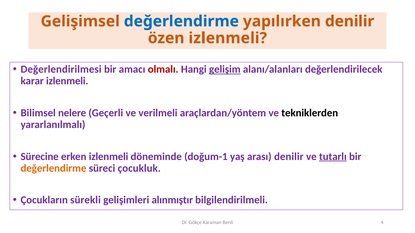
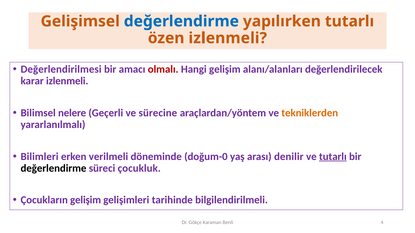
yapılırken denilir: denilir -> tutarlı (350, 21)
gelişim underline: present -> none (225, 69)
verilmeli: verilmeli -> sürecine (158, 113)
tekniklerden colour: black -> orange (310, 113)
Sürecine: Sürecine -> Bilimleri (40, 157)
erken izlenmeli: izlenmeli -> verilmeli (108, 157)
doğum-1: doğum-1 -> doğum-0 (206, 157)
değerlendirme colour: orange -> black (54, 168)
Çocukların sürekli: sürekli -> gelişim (86, 200)
alınmıştır: alınmıştır -> tarihinde (172, 200)
